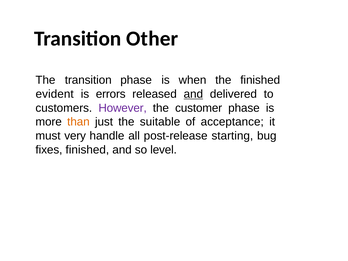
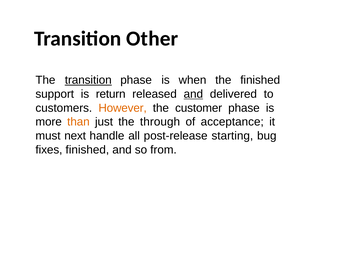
transition underline: none -> present (88, 80)
evident: evident -> support (55, 94)
errors: errors -> return (111, 94)
However colour: purple -> orange (123, 108)
suitable: suitable -> through (160, 122)
very: very -> next (75, 136)
level: level -> from (164, 150)
